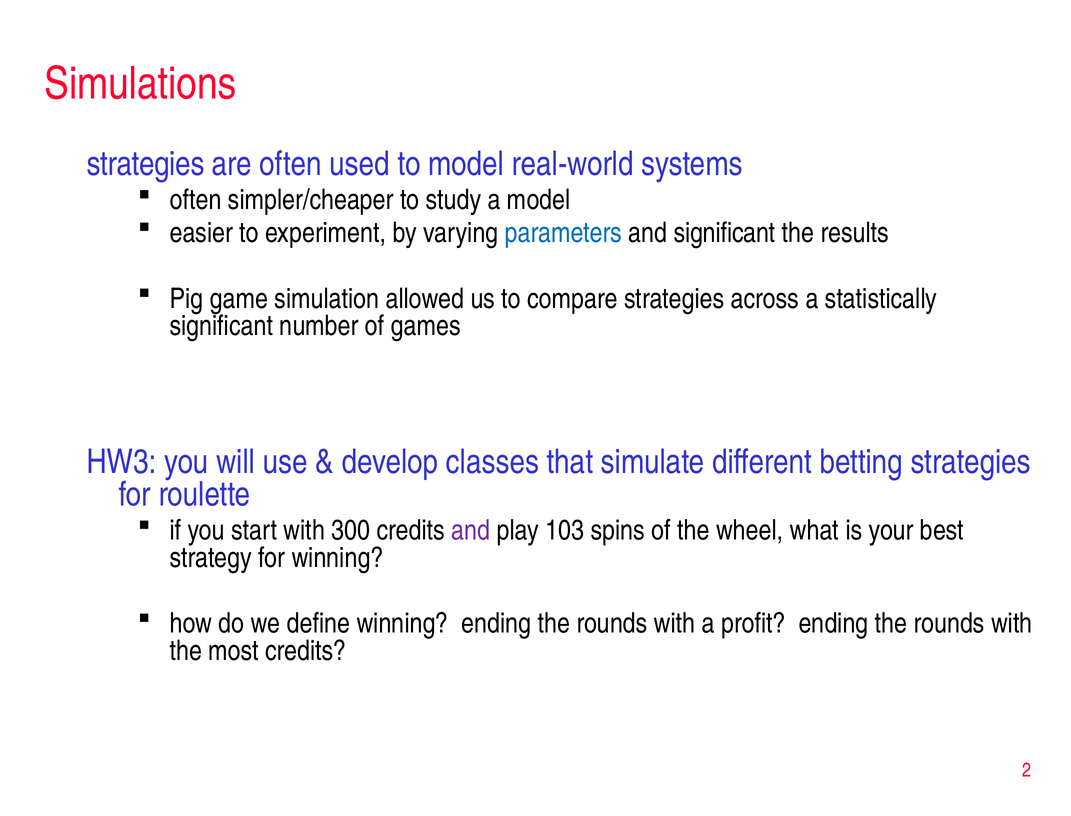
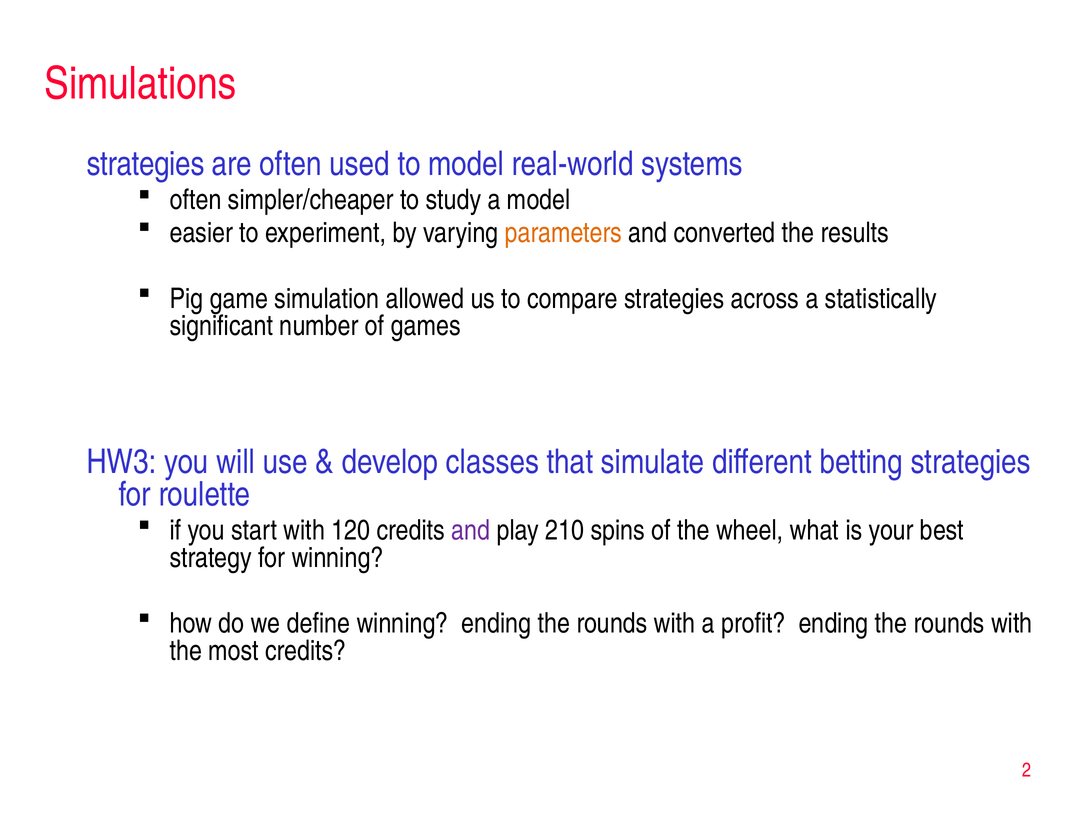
parameters colour: blue -> orange (564, 233)
and significant: significant -> converted (725, 233)
300: 300 -> 120 (351, 530)
103: 103 -> 210 (565, 530)
